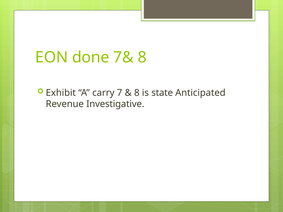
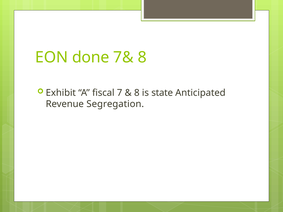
carry: carry -> fiscal (103, 93)
Investigative: Investigative -> Segregation (115, 104)
